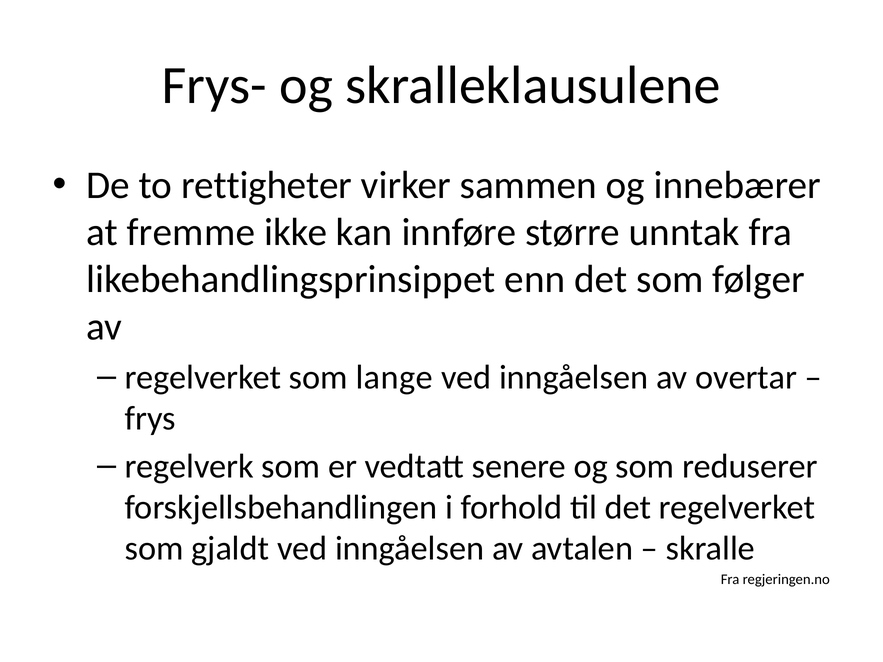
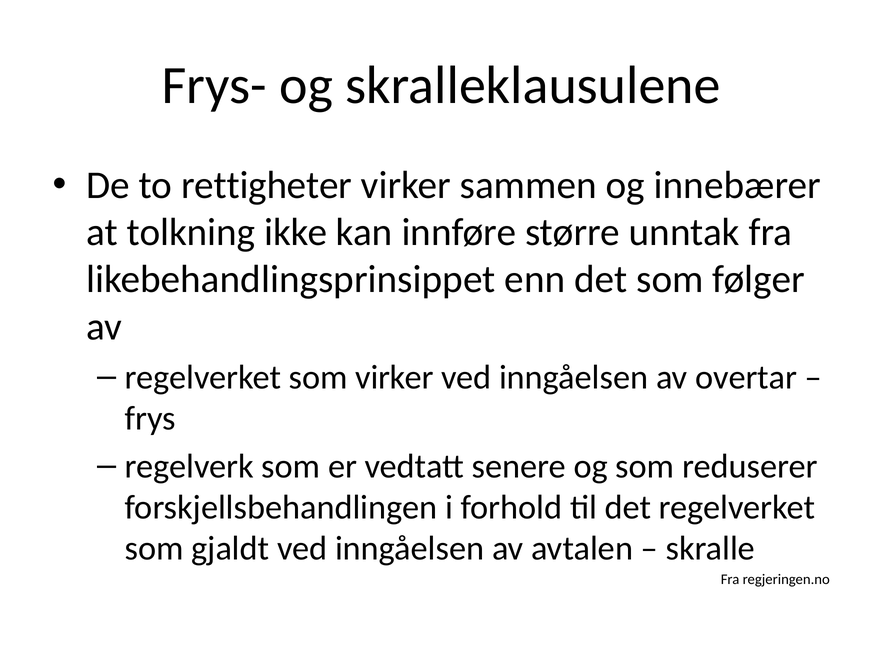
fremme: fremme -> tolkning (191, 232)
som lange: lange -> virker (395, 377)
